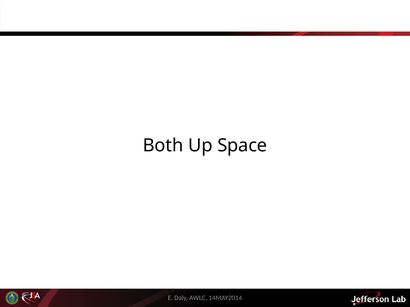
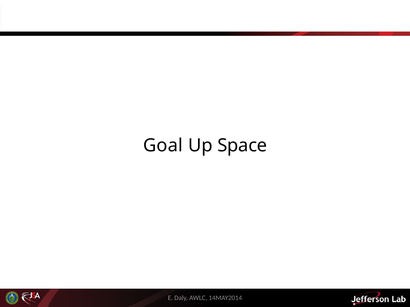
Both: Both -> Goal (163, 146)
